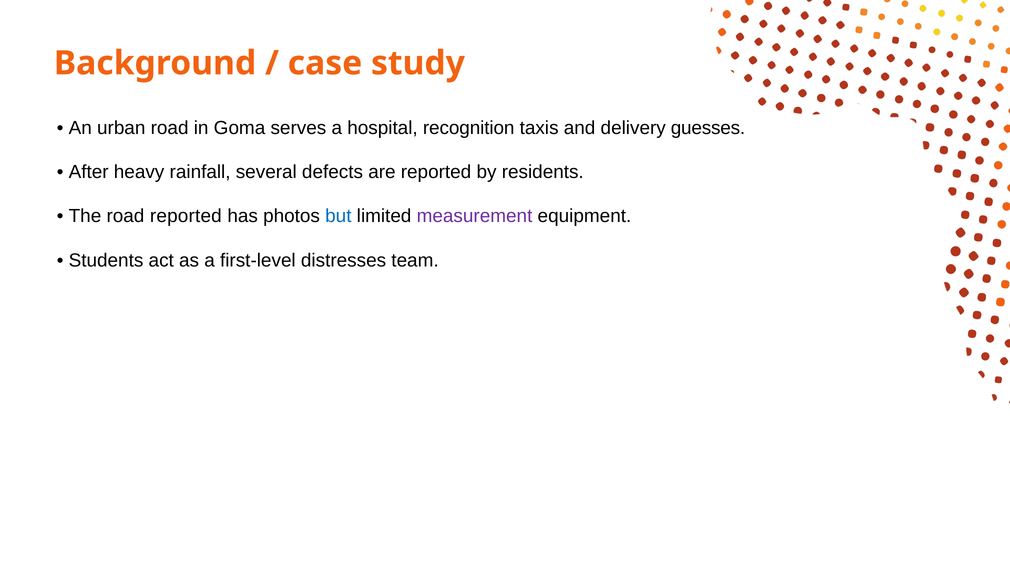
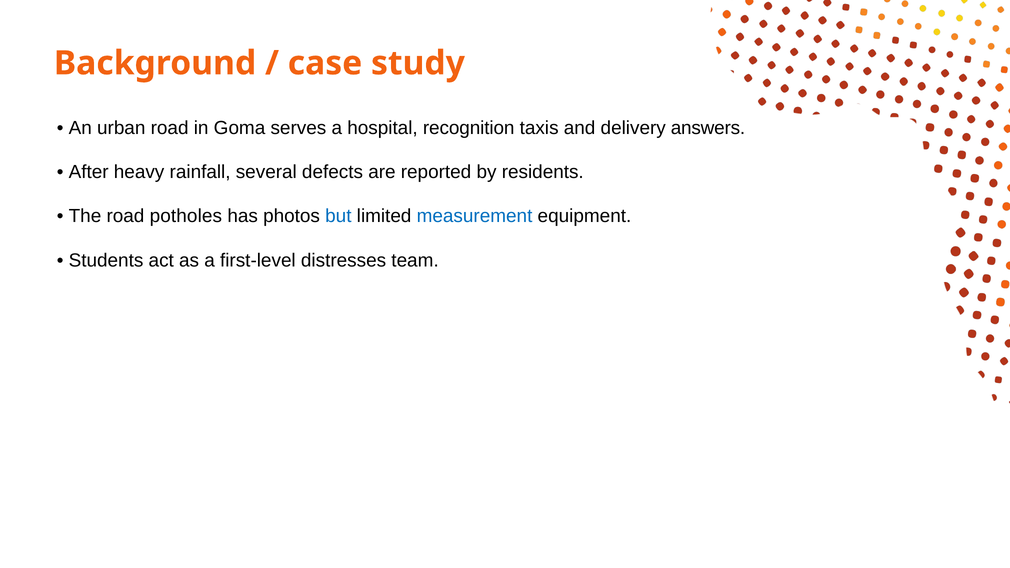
guesses: guesses -> answers (708, 128)
road reported: reported -> potholes (186, 216)
measurement colour: purple -> blue (475, 216)
